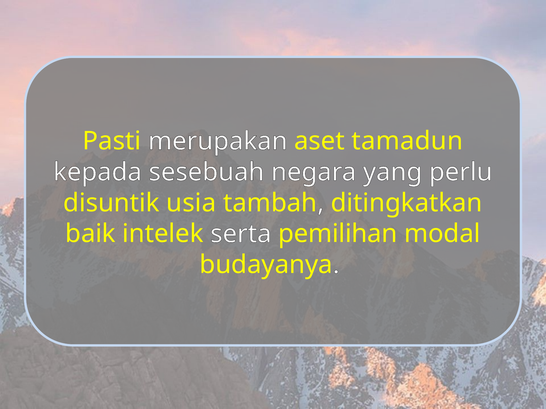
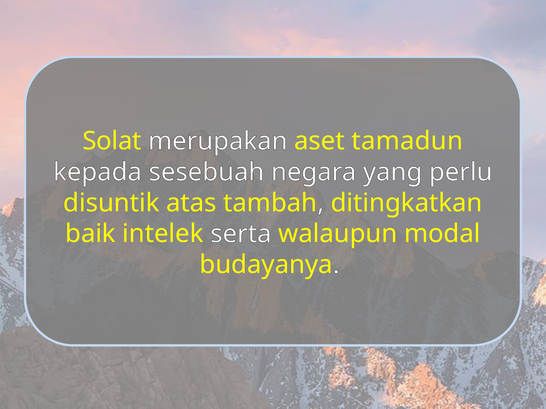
Pasti: Pasti -> Solat (112, 141)
usia: usia -> atas (191, 203)
pemilihan: pemilihan -> walaupun (338, 234)
